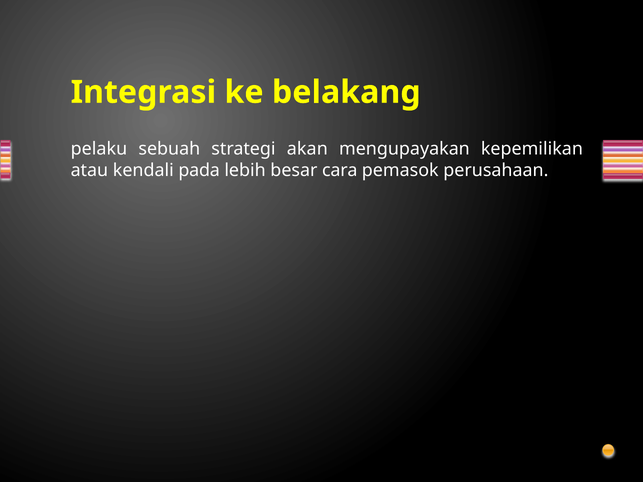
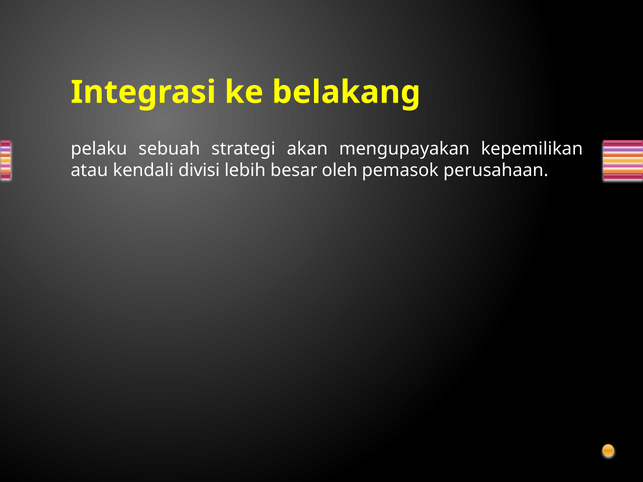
pada: pada -> divisi (199, 171)
cara: cara -> oleh (340, 171)
